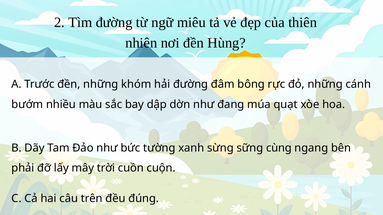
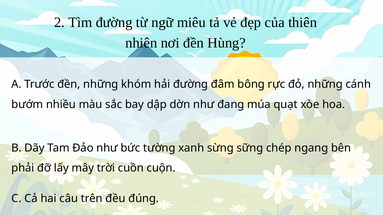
cùng: cùng -> chép (279, 148)
